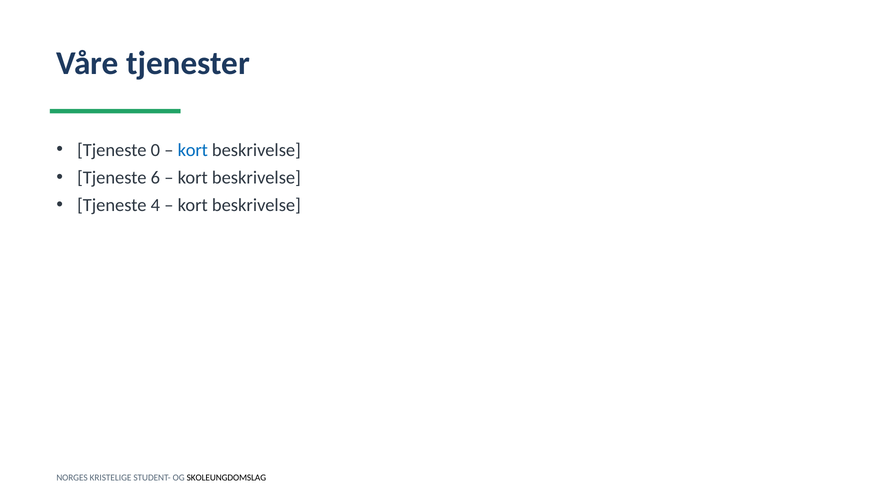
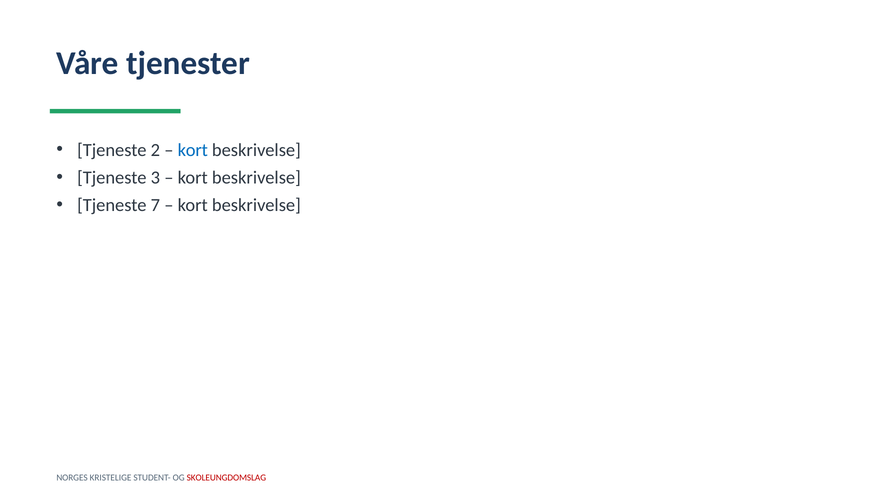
0: 0 -> 2 (155, 150)
6: 6 -> 3 (155, 178)
4: 4 -> 7 (155, 205)
SKOLEUNGDOMSLAG colour: black -> red (226, 478)
